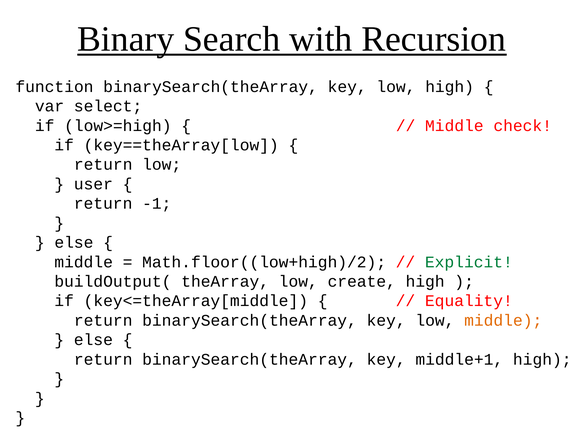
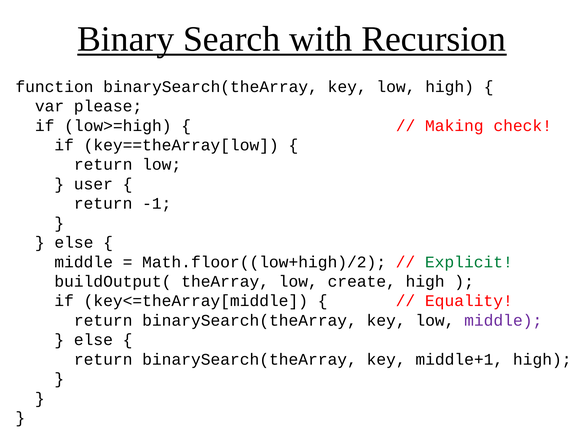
select: select -> please (108, 106)
Middle: Middle -> Making (454, 126)
middle colour: orange -> purple (503, 320)
